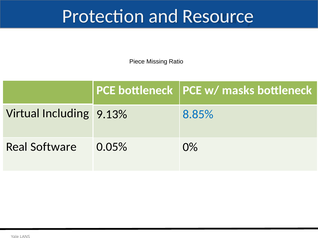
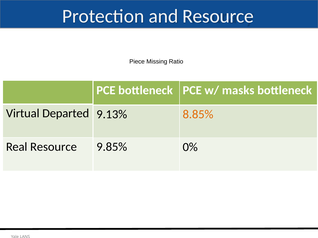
Including: Including -> Departed (66, 114)
8.85% colour: blue -> orange (198, 115)
Real Software: Software -> Resource (54, 147)
0.05%: 0.05% -> 9.85% (112, 147)
